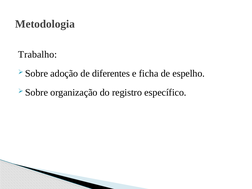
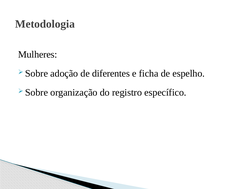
Trabalho: Trabalho -> Mulheres (38, 54)
